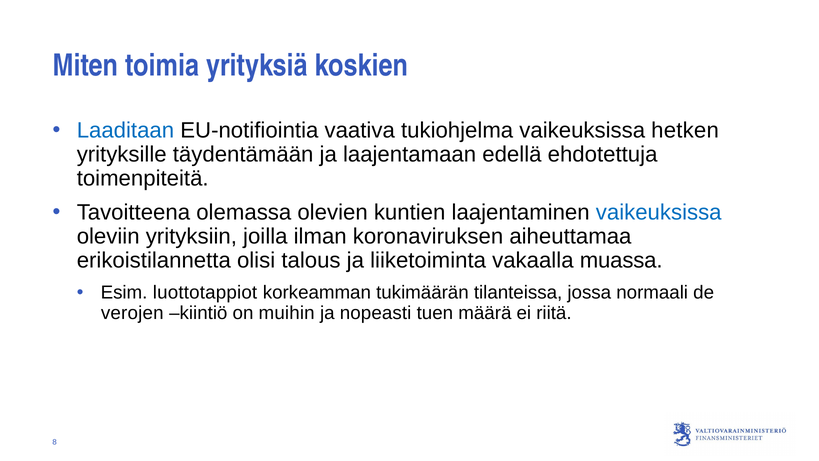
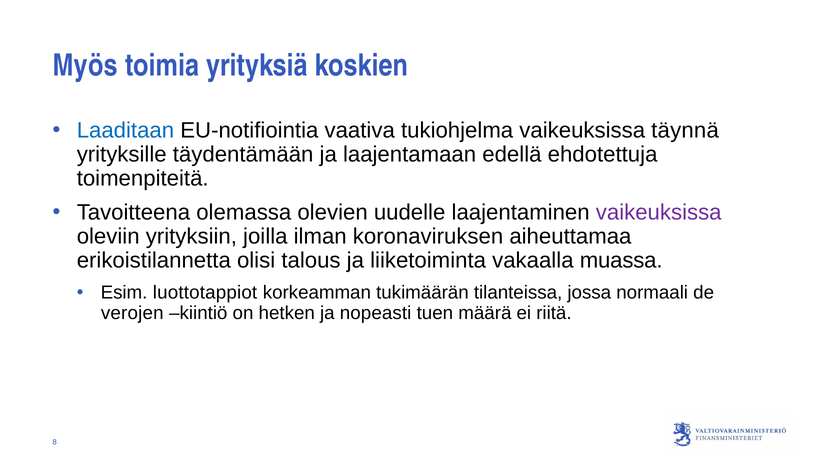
Miten: Miten -> Myös (85, 65)
hetken: hetken -> täynnä (685, 130)
kuntien: kuntien -> uudelle (410, 212)
vaikeuksissa colour: blue -> purple (659, 212)
muihin: muihin -> hetken (287, 313)
